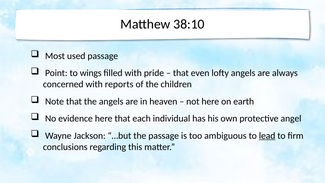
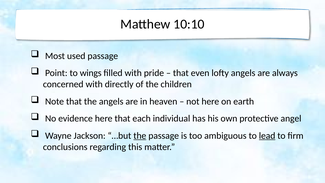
38:10: 38:10 -> 10:10 (189, 24)
reports: reports -> directly (119, 84)
the underline: none -> present (140, 135)
